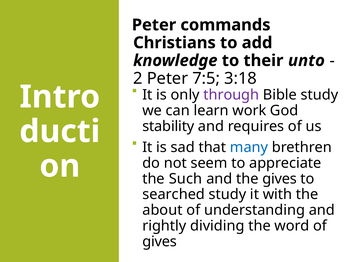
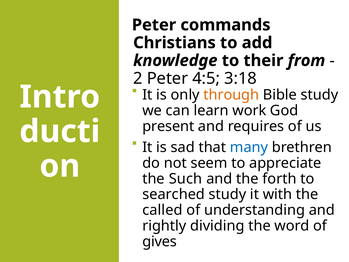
unto: unto -> from (307, 61)
7:5: 7:5 -> 4:5 (206, 78)
through colour: purple -> orange (231, 95)
stability: stability -> present (168, 126)
the gives: gives -> forth (279, 179)
about: about -> called (162, 210)
